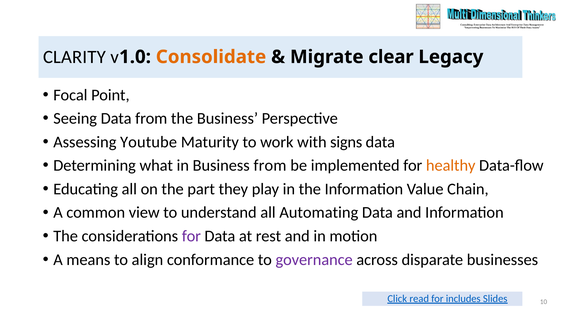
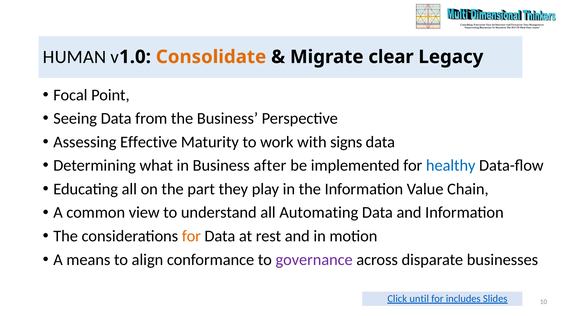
CLARITY: CLARITY -> HUMAN (74, 57)
Youtube: Youtube -> Effective (149, 142)
Business from: from -> after (270, 165)
healthy colour: orange -> blue (451, 165)
for colour: purple -> orange (191, 236)
read: read -> until (419, 298)
